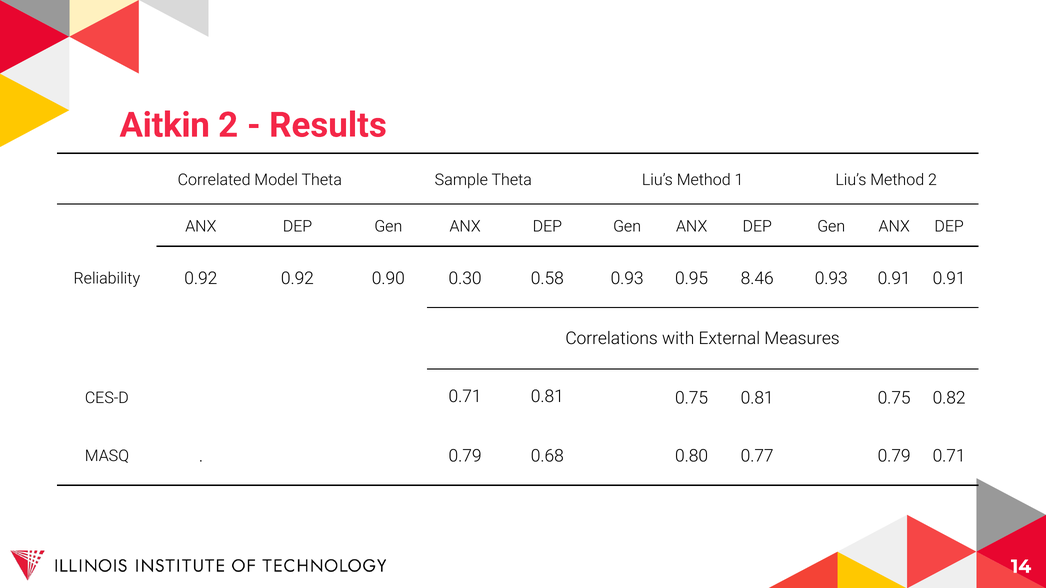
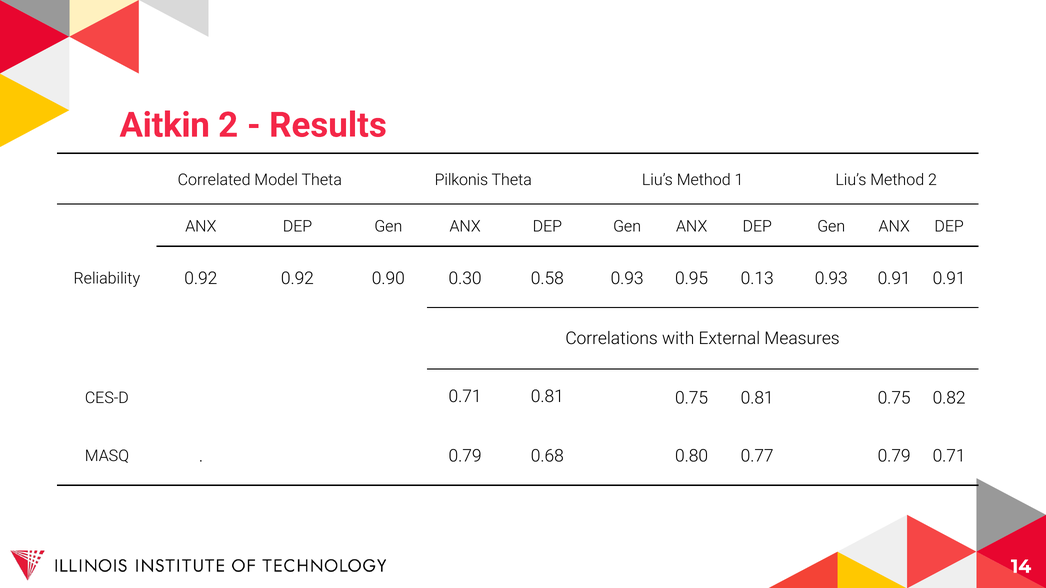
Sample: Sample -> Pilkonis (461, 180)
8.46: 8.46 -> 0.13 (757, 279)
